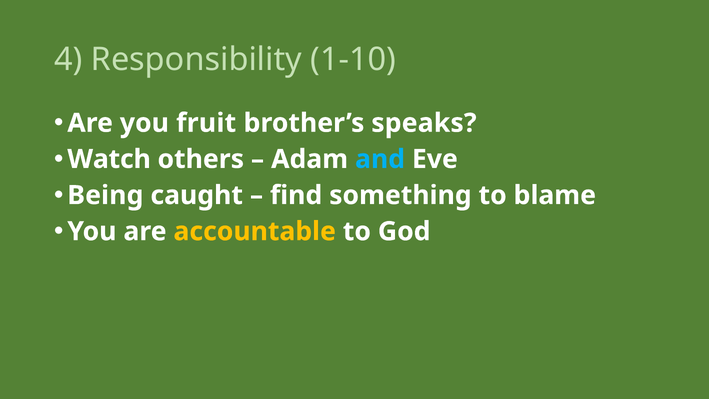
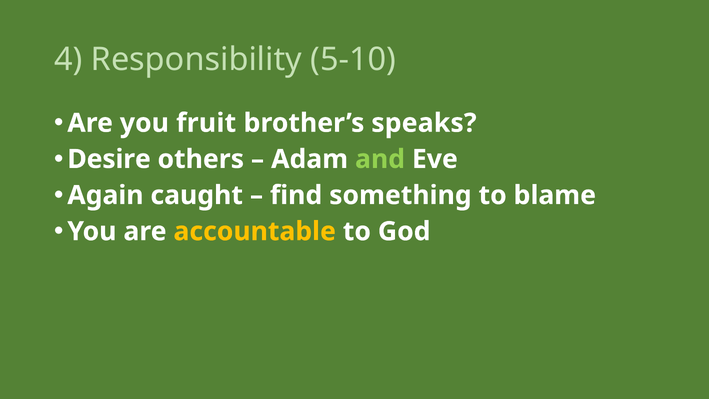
1-10: 1-10 -> 5-10 (353, 60)
Watch: Watch -> Desire (109, 159)
and colour: light blue -> light green (380, 159)
Being: Being -> Again (105, 195)
